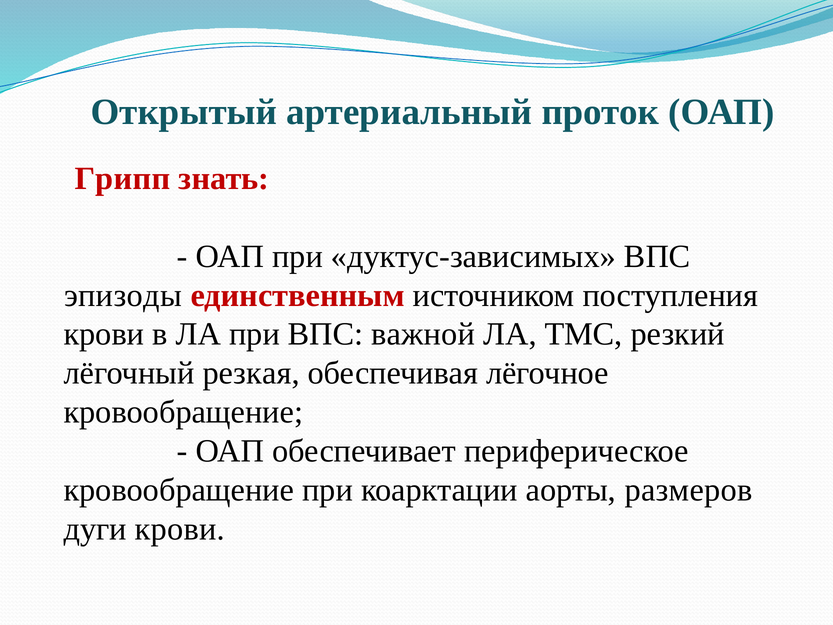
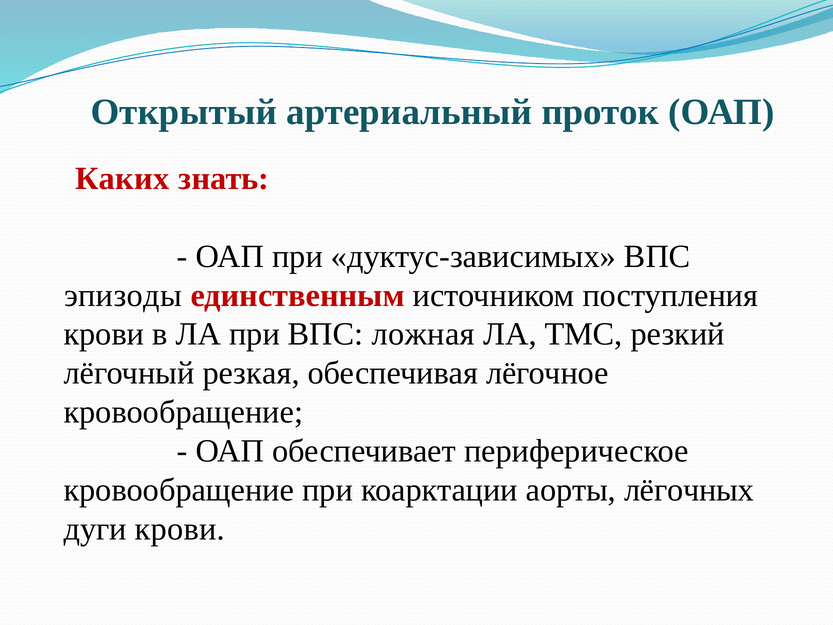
Грипп: Грипп -> Каких (122, 179)
важной: важной -> ложная (423, 334)
размеров: размеров -> лёгочных (689, 490)
